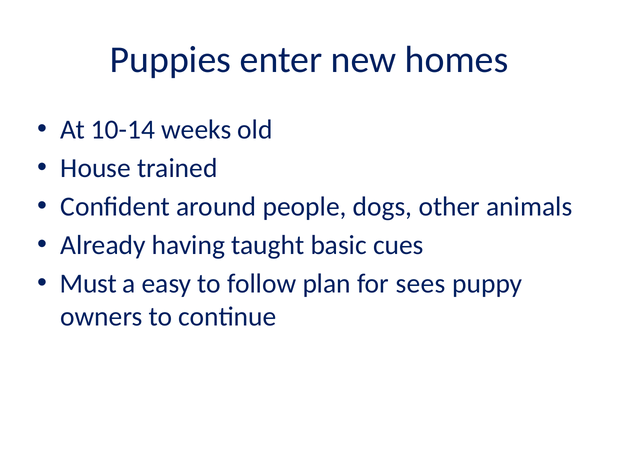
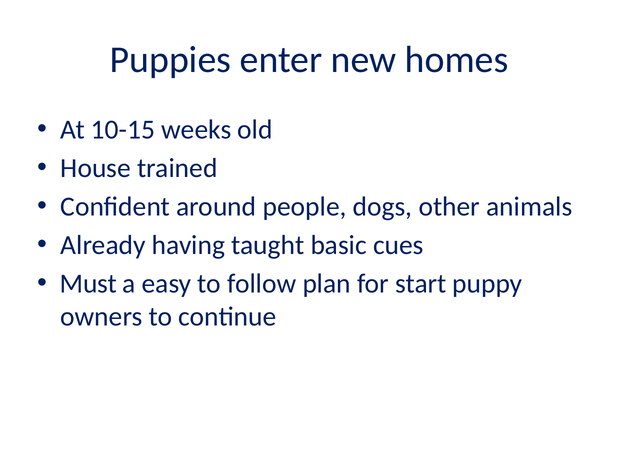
10-14: 10-14 -> 10-15 (123, 130)
sees: sees -> start (421, 284)
